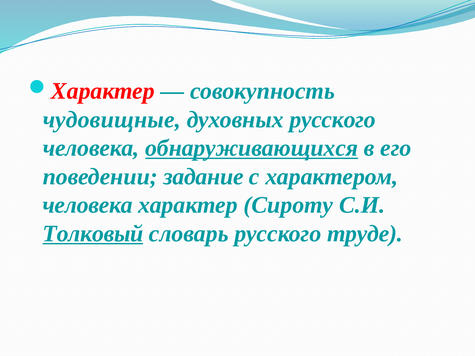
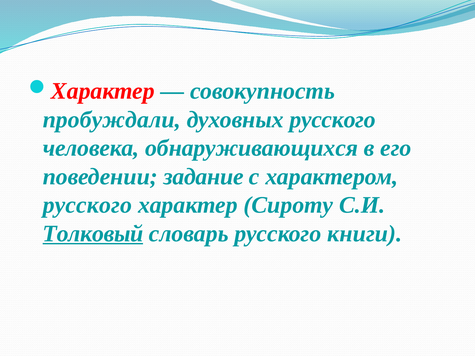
чудовищные: чудовищные -> пробуждали (112, 120)
обнаруживающихся underline: present -> none (252, 148)
человека: человека -> русского (87, 205)
труде: труде -> книги (365, 234)
